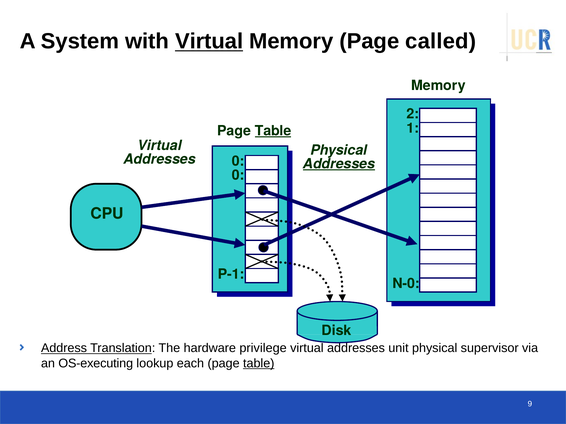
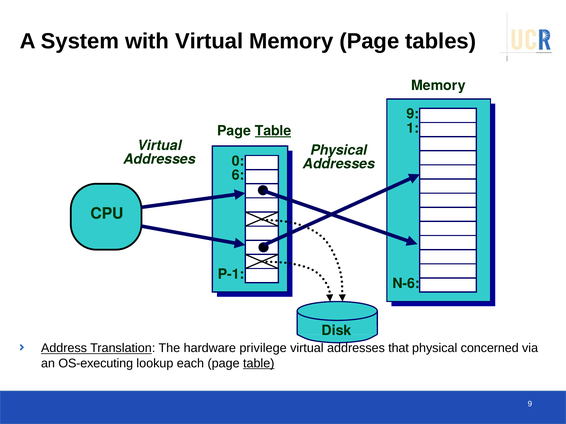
Virtual underline: present -> none (209, 41)
called: called -> tables (441, 41)
2: 2 -> 9 (413, 114)
Addresses underline: present -> none (339, 164)
0: 0 -> 6 (238, 175)
N-0: N-0 -> N-6 (406, 284)
unit: unit -> that (399, 349)
supervisor: supervisor -> concerned (490, 349)
